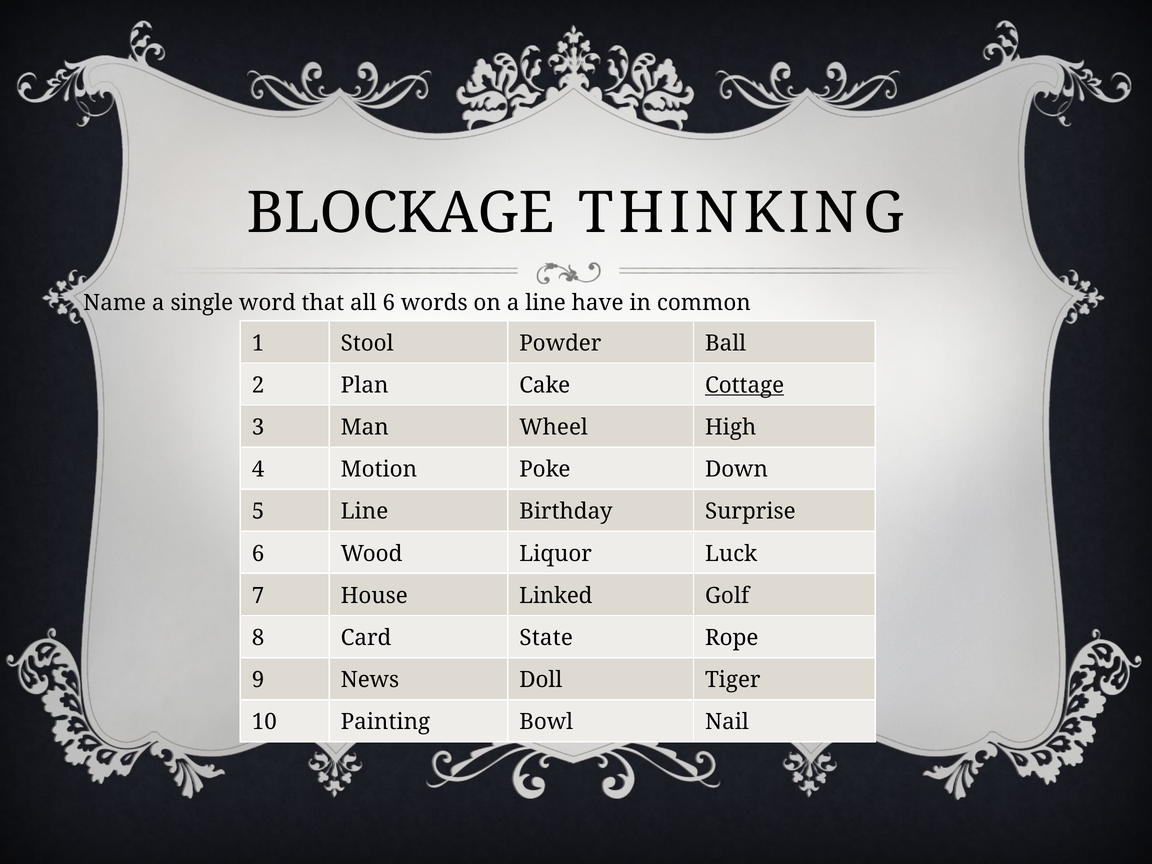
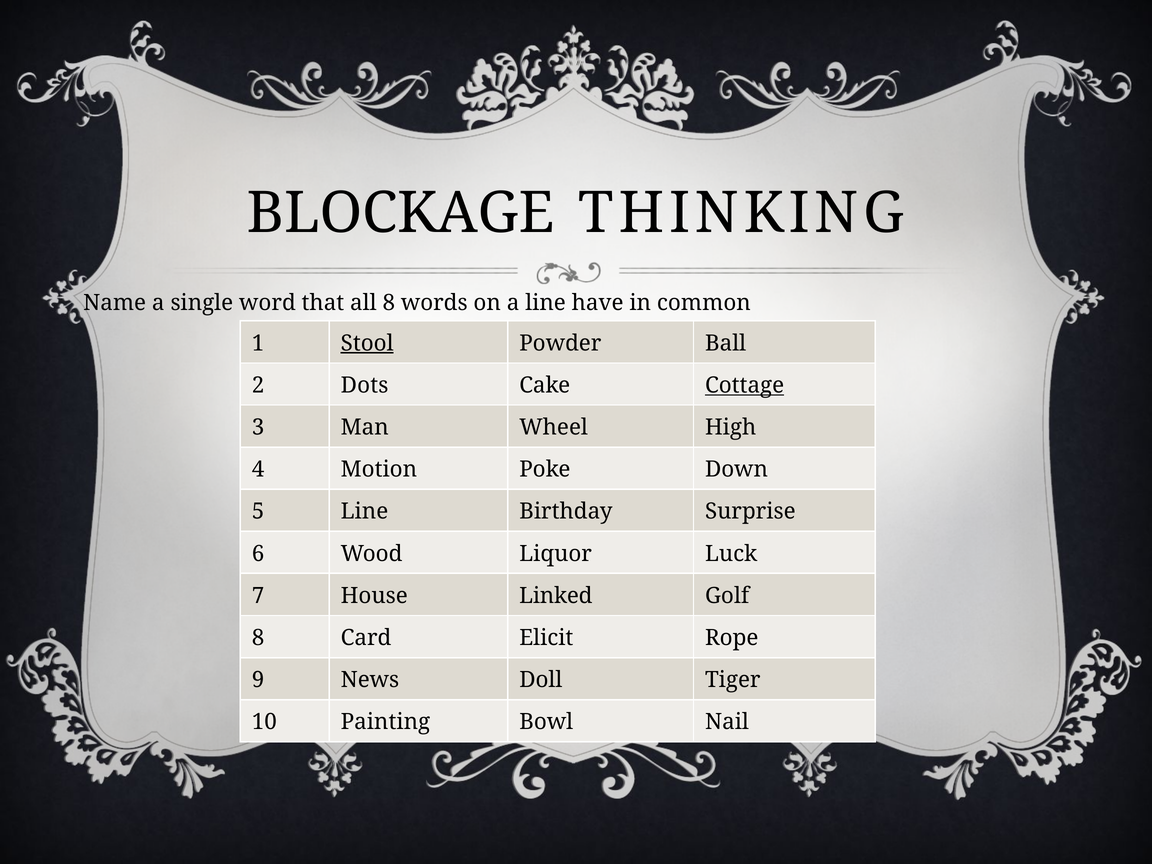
all 6: 6 -> 8 (389, 303)
Stool underline: none -> present (367, 343)
Plan: Plan -> Dots (365, 385)
State: State -> Elicit (546, 638)
